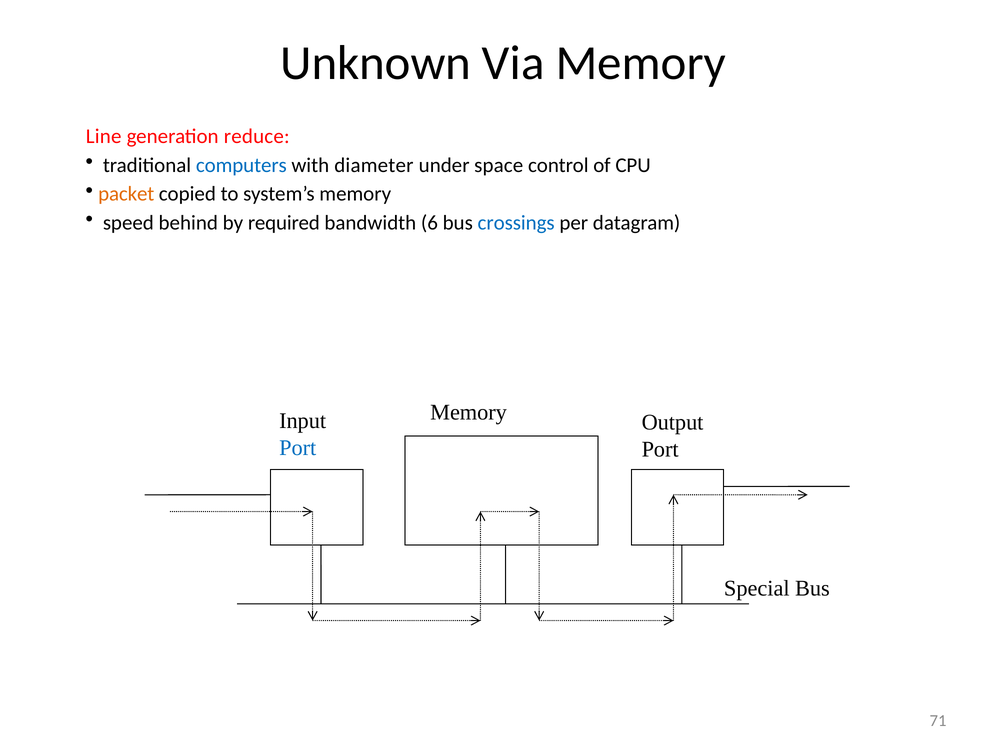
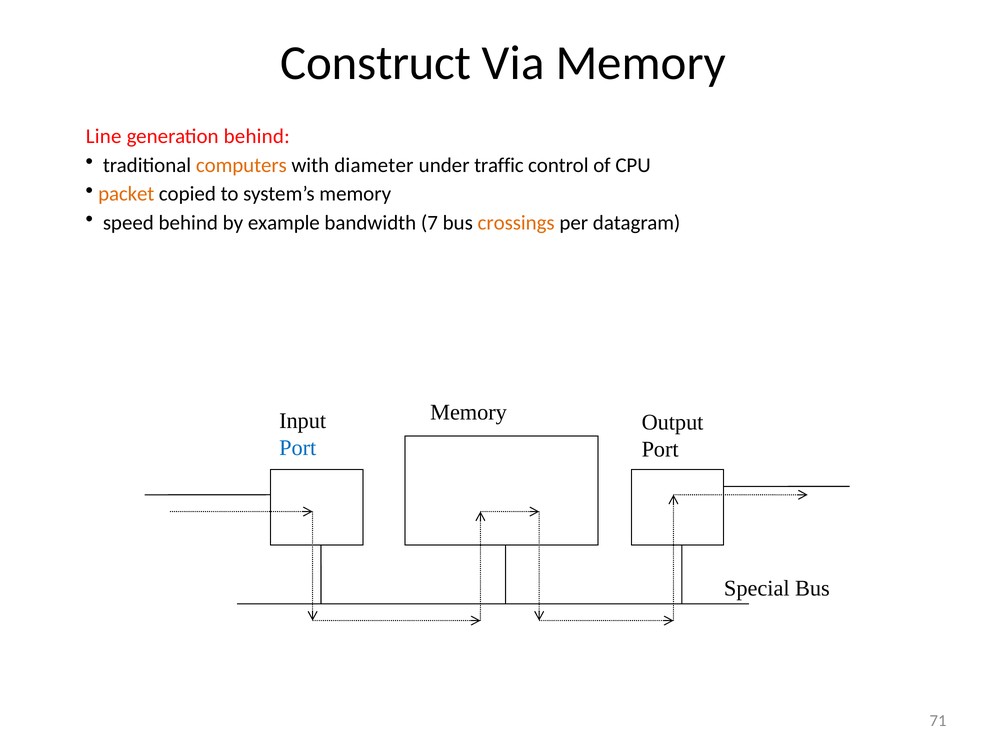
Unknown: Unknown -> Construct (376, 63)
generation reduce: reduce -> behind (257, 137)
computers colour: blue -> orange (241, 165)
space: space -> traffic (499, 165)
required: required -> example (284, 223)
6: 6 -> 7 (429, 223)
crossings colour: blue -> orange (516, 223)
